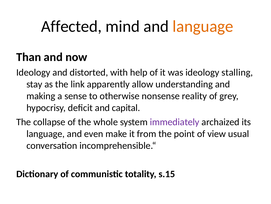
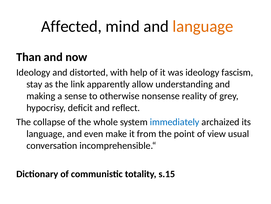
stalling: stalling -> fascism (237, 72)
capital: capital -> reflect (126, 107)
immediately colour: purple -> blue (175, 122)
